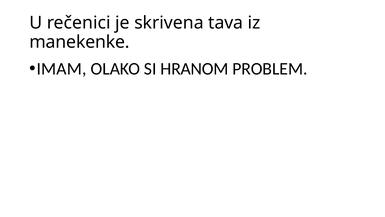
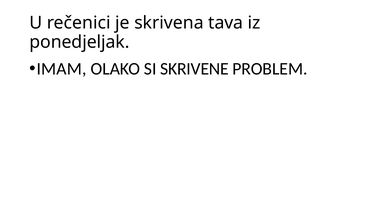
manekenke: manekenke -> ponedjeljak (79, 42)
HRANOM: HRANOM -> SKRIVENE (194, 69)
